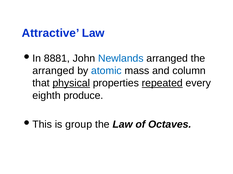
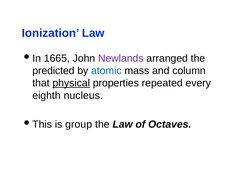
Attractive: Attractive -> Ionization (51, 33)
8881: 8881 -> 1665 (57, 59)
Newlands colour: blue -> purple (121, 59)
arranged: arranged -> predicted (53, 71)
repeated underline: present -> none (162, 83)
produce: produce -> nucleus (83, 96)
